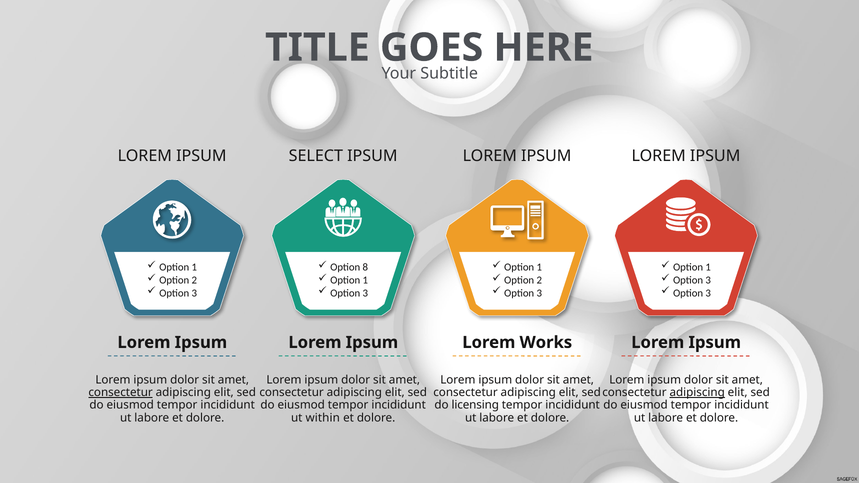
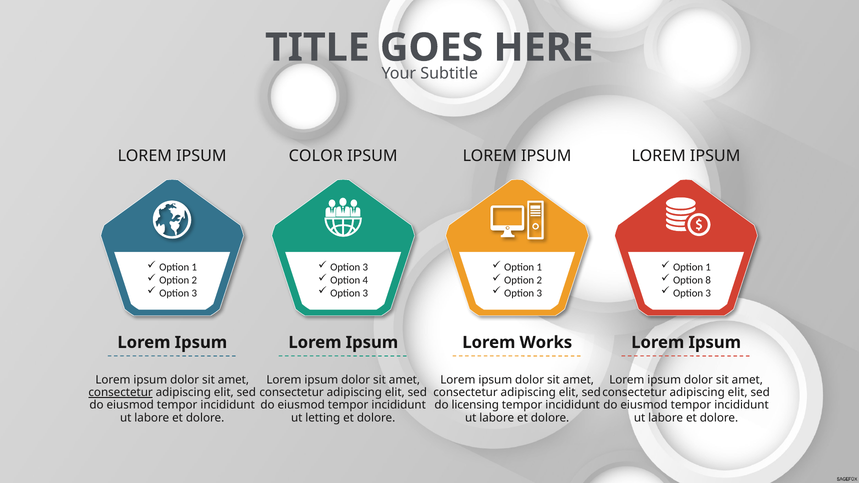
SELECT: SELECT -> COLOR (316, 156)
8: 8 -> 3 (365, 267)
1: 1 -> 4 (365, 280)
3: 3 -> 8 (708, 280)
adipiscing underline: present -> none (697, 393)
within: within -> letting (323, 418)
